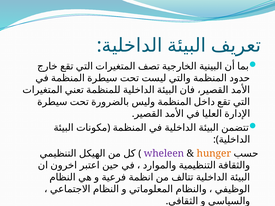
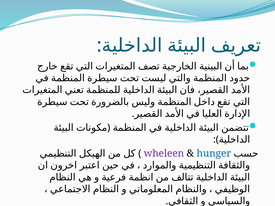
hunger colour: orange -> blue (214, 154)
